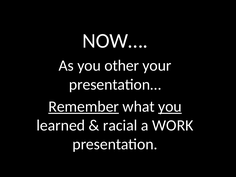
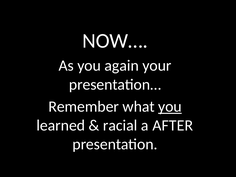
other: other -> again (122, 66)
Remember underline: present -> none (84, 107)
WORK: WORK -> AFTER (173, 125)
